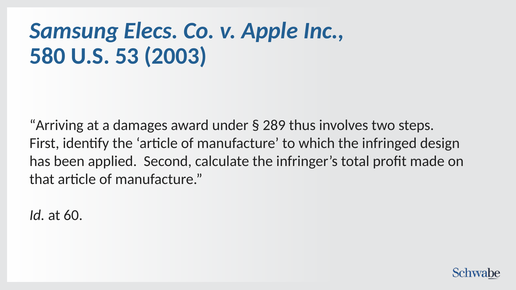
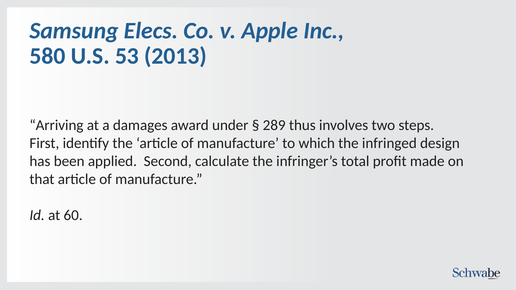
2003: 2003 -> 2013 (176, 56)
